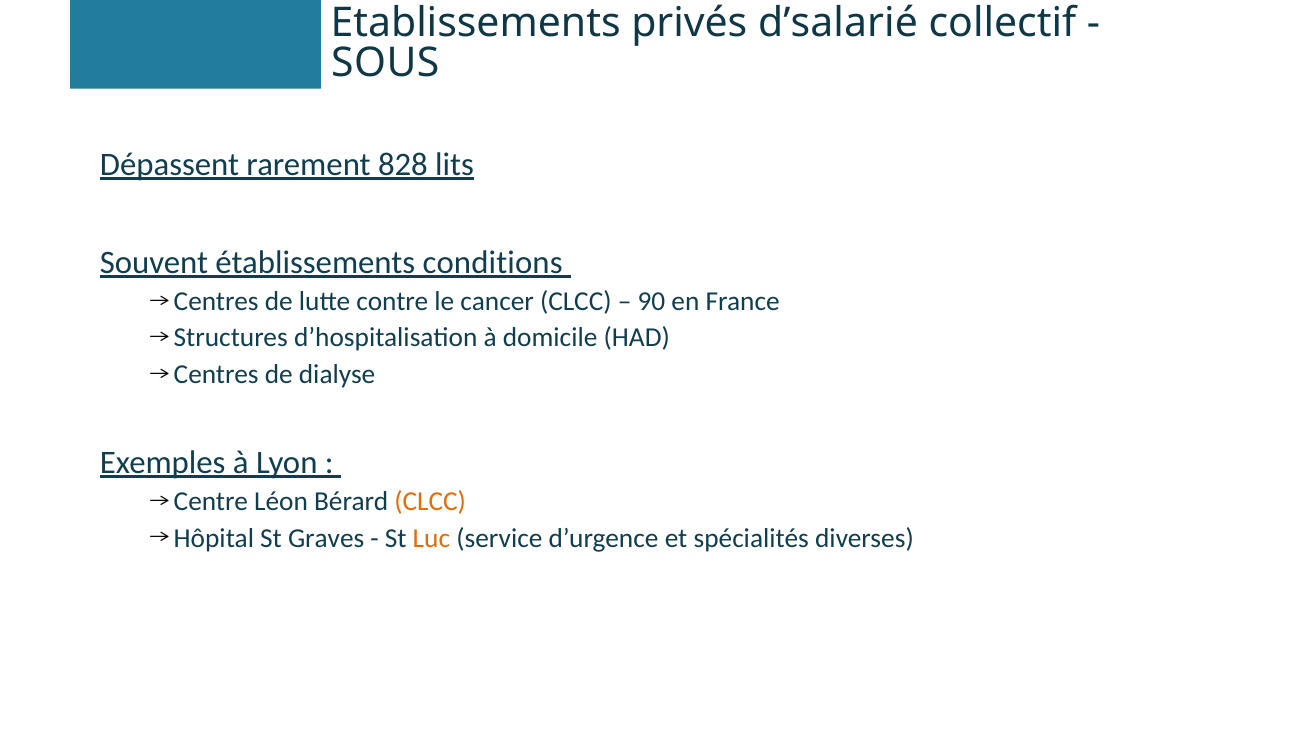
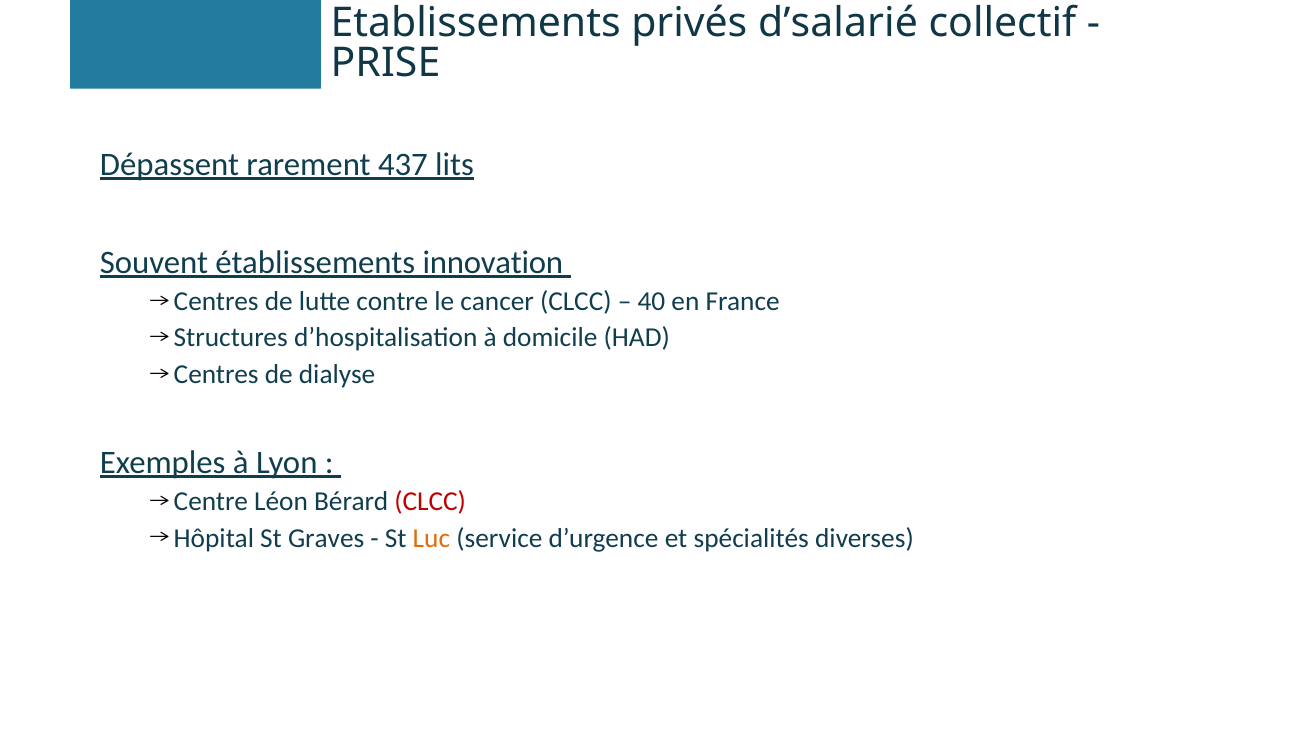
SOUS: SOUS -> PRISE (385, 63)
828: 828 -> 437 (403, 164)
conditions: conditions -> innovation (493, 263)
90: 90 -> 40 (651, 302)
CLCC colour: orange -> red (430, 502)
